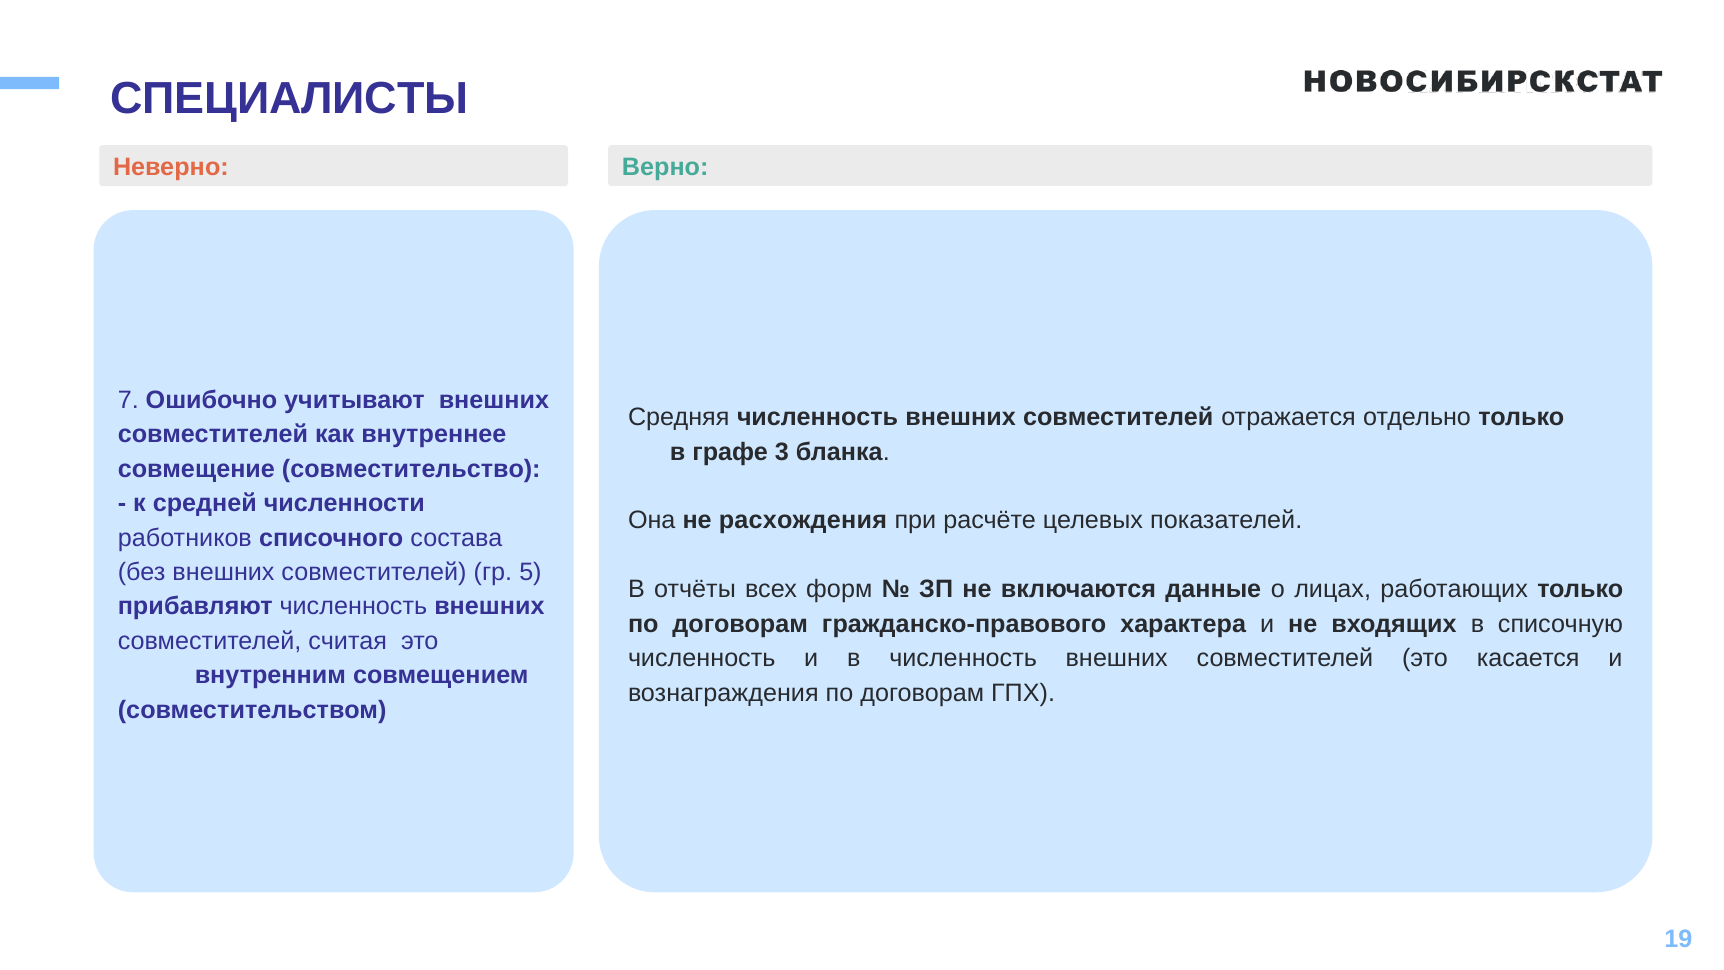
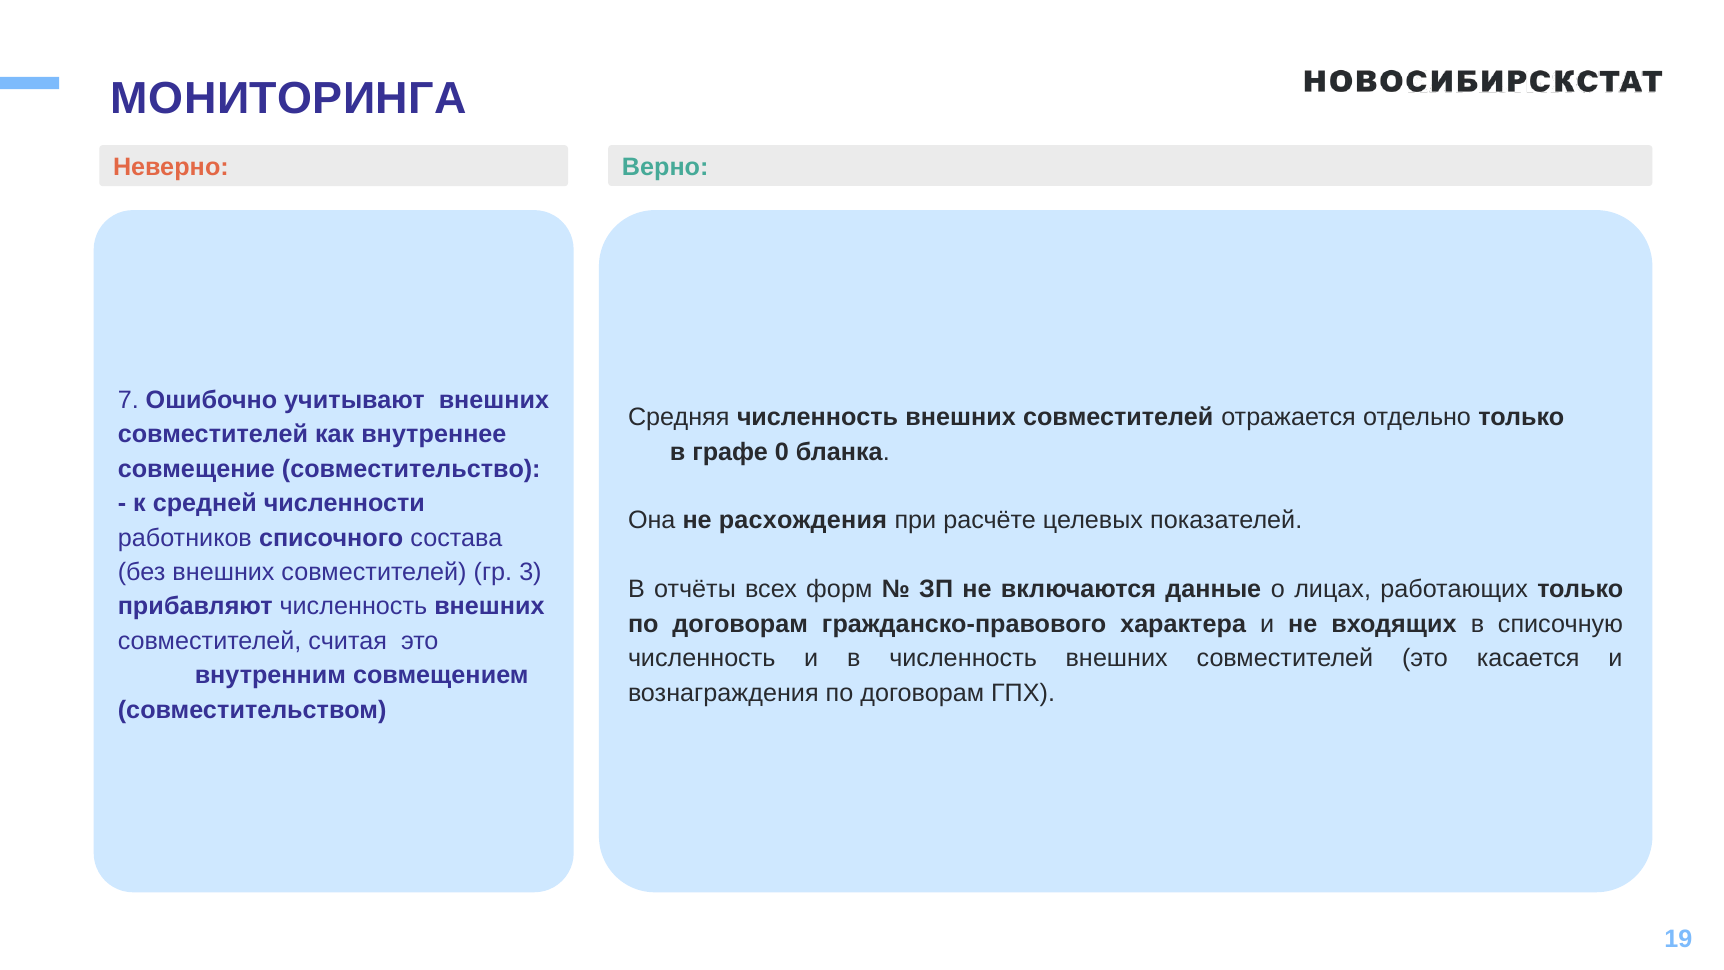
СПЕЦИАЛИСТЫ: СПЕЦИАЛИСТЫ -> МОНИТОРИНГА (289, 99)
3: 3 -> 0 (782, 452)
5: 5 -> 3 (530, 572)
